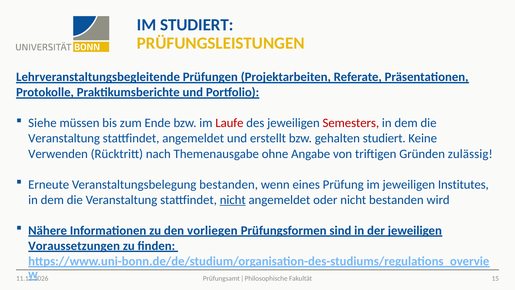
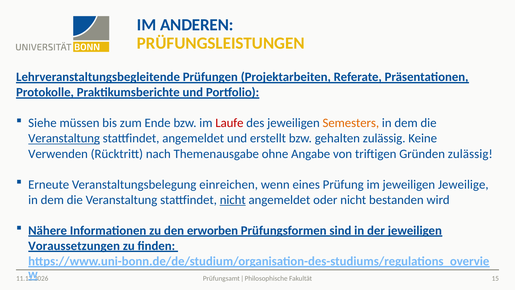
IM STUDIERT: STUDIERT -> ANDEREN (197, 25)
Semesters colour: red -> orange (351, 123)
Veranstaltung underline: none -> present (64, 138)
gehalten studiert: studiert -> zulässig (384, 138)
Veranstaltungsbelegung bestanden: bestanden -> einreichen (229, 184)
Institutes: Institutes -> Jeweilige (463, 184)
vorliegen: vorliegen -> erworben (212, 230)
